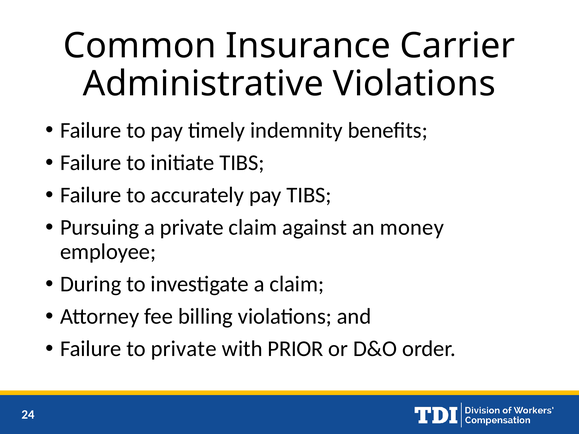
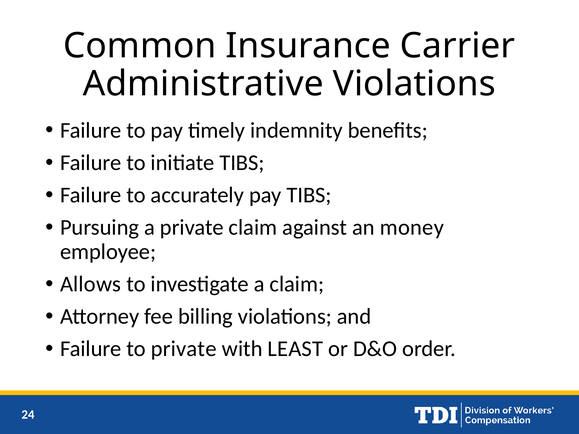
During: During -> Allows (91, 284)
PRIOR: PRIOR -> LEAST (295, 349)
